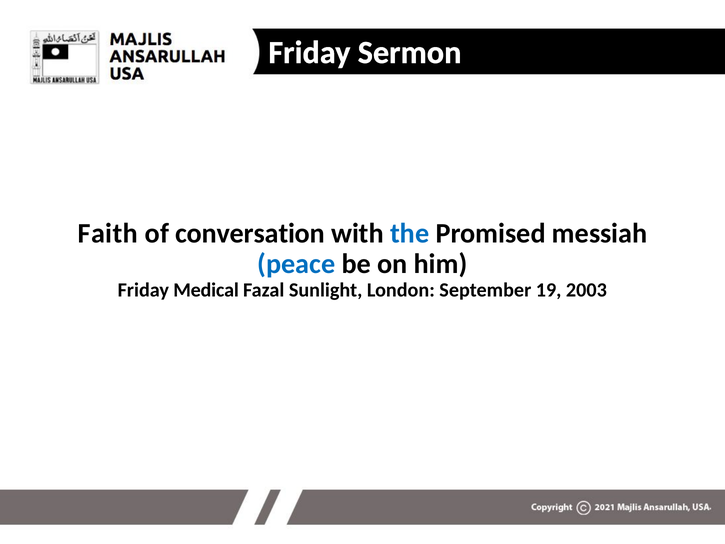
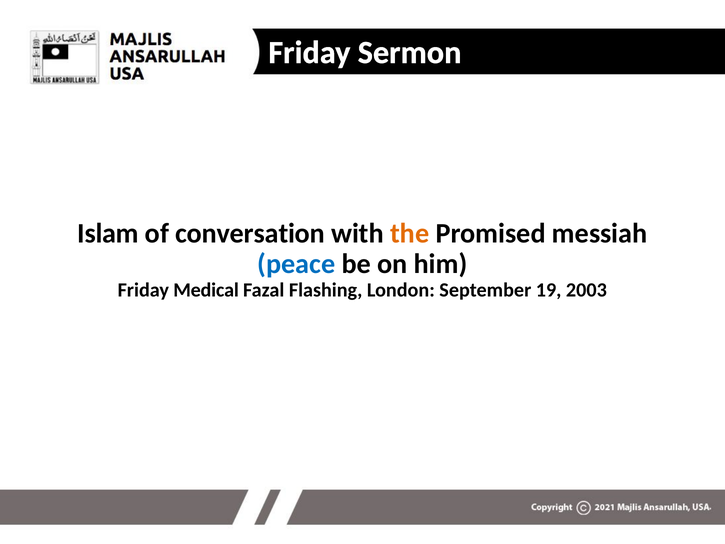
Faith: Faith -> Islam (108, 233)
the colour: blue -> orange (410, 233)
Sunlight: Sunlight -> Flashing (326, 290)
